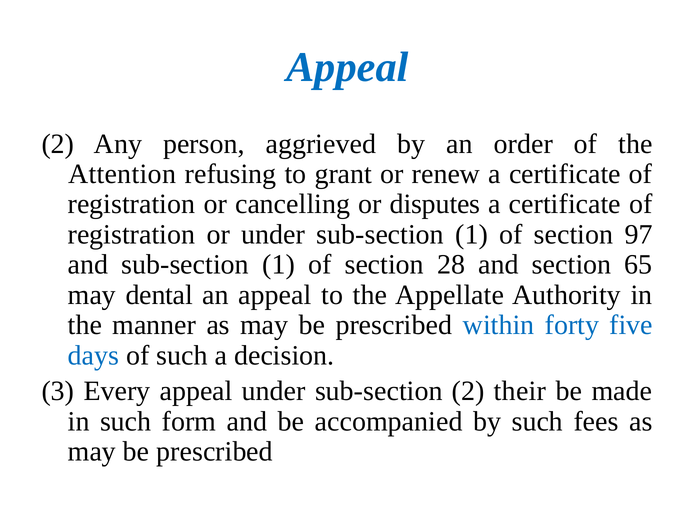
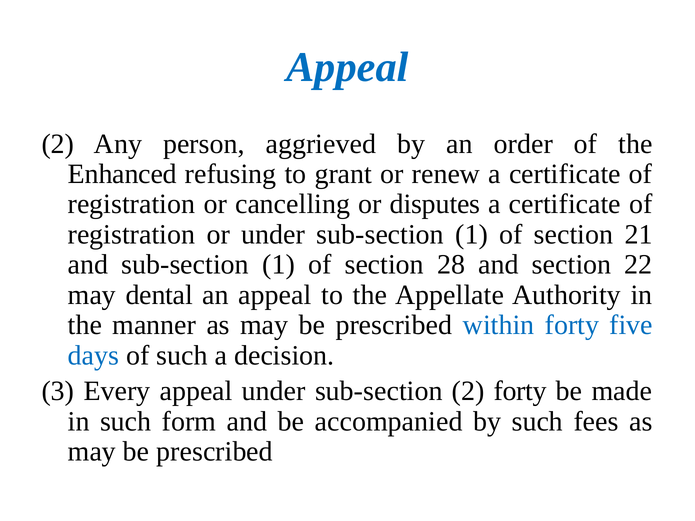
Attention: Attention -> Enhanced (122, 174)
97: 97 -> 21 (639, 235)
65: 65 -> 22 (638, 265)
2 their: their -> forty (520, 391)
